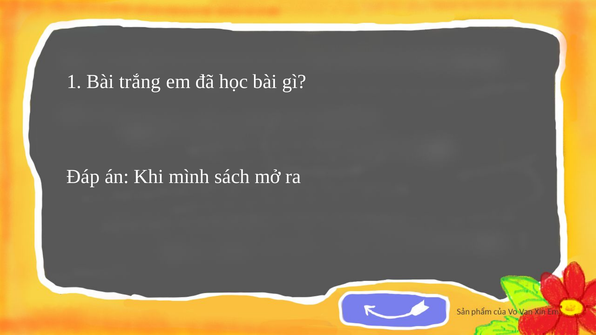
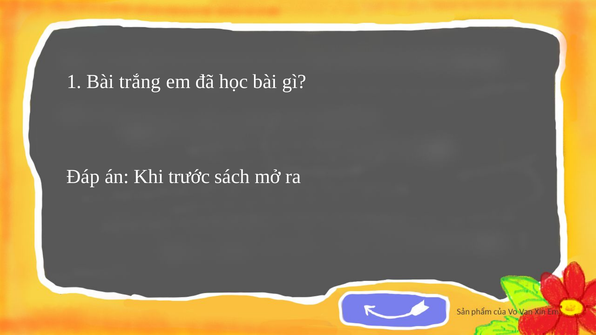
mình: mình -> trước (189, 177)
